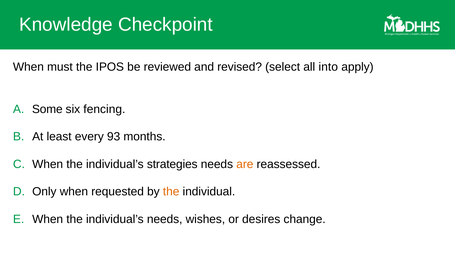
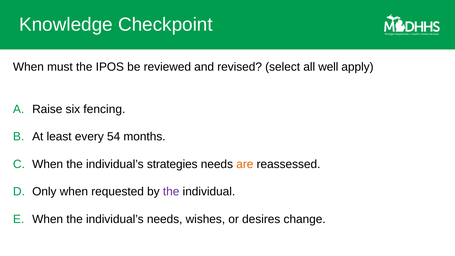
into: into -> well (328, 67)
Some: Some -> Raise (47, 109)
93: 93 -> 54 (114, 137)
the colour: orange -> purple (171, 192)
